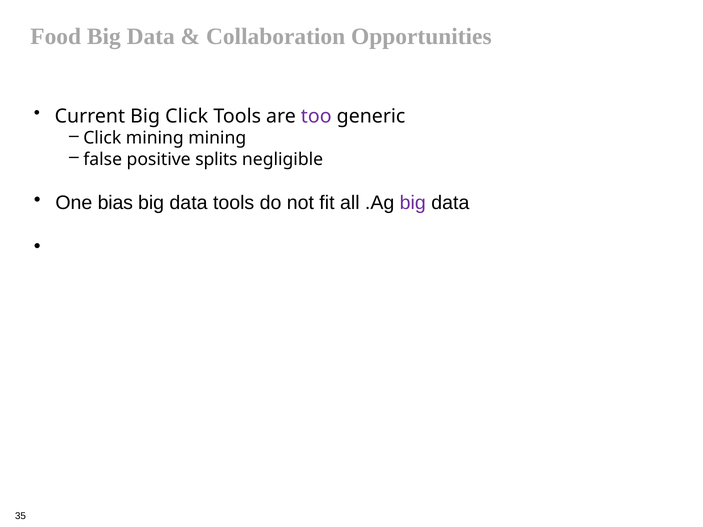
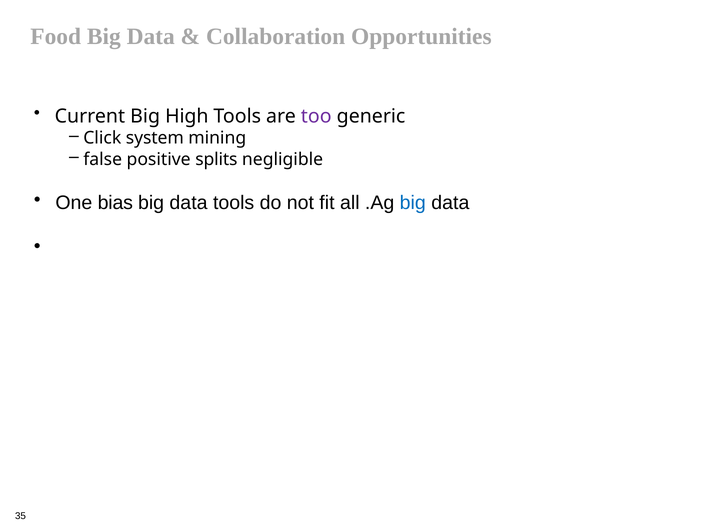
Big Click: Click -> High (187, 116)
Click mining: mining -> system (155, 138)
big colour: purple -> blue (413, 203)
